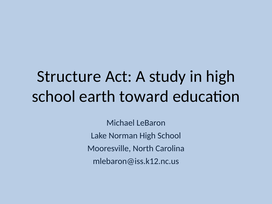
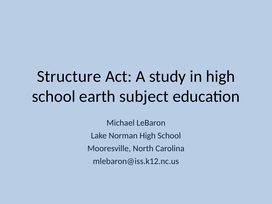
toward: toward -> subject (144, 96)
